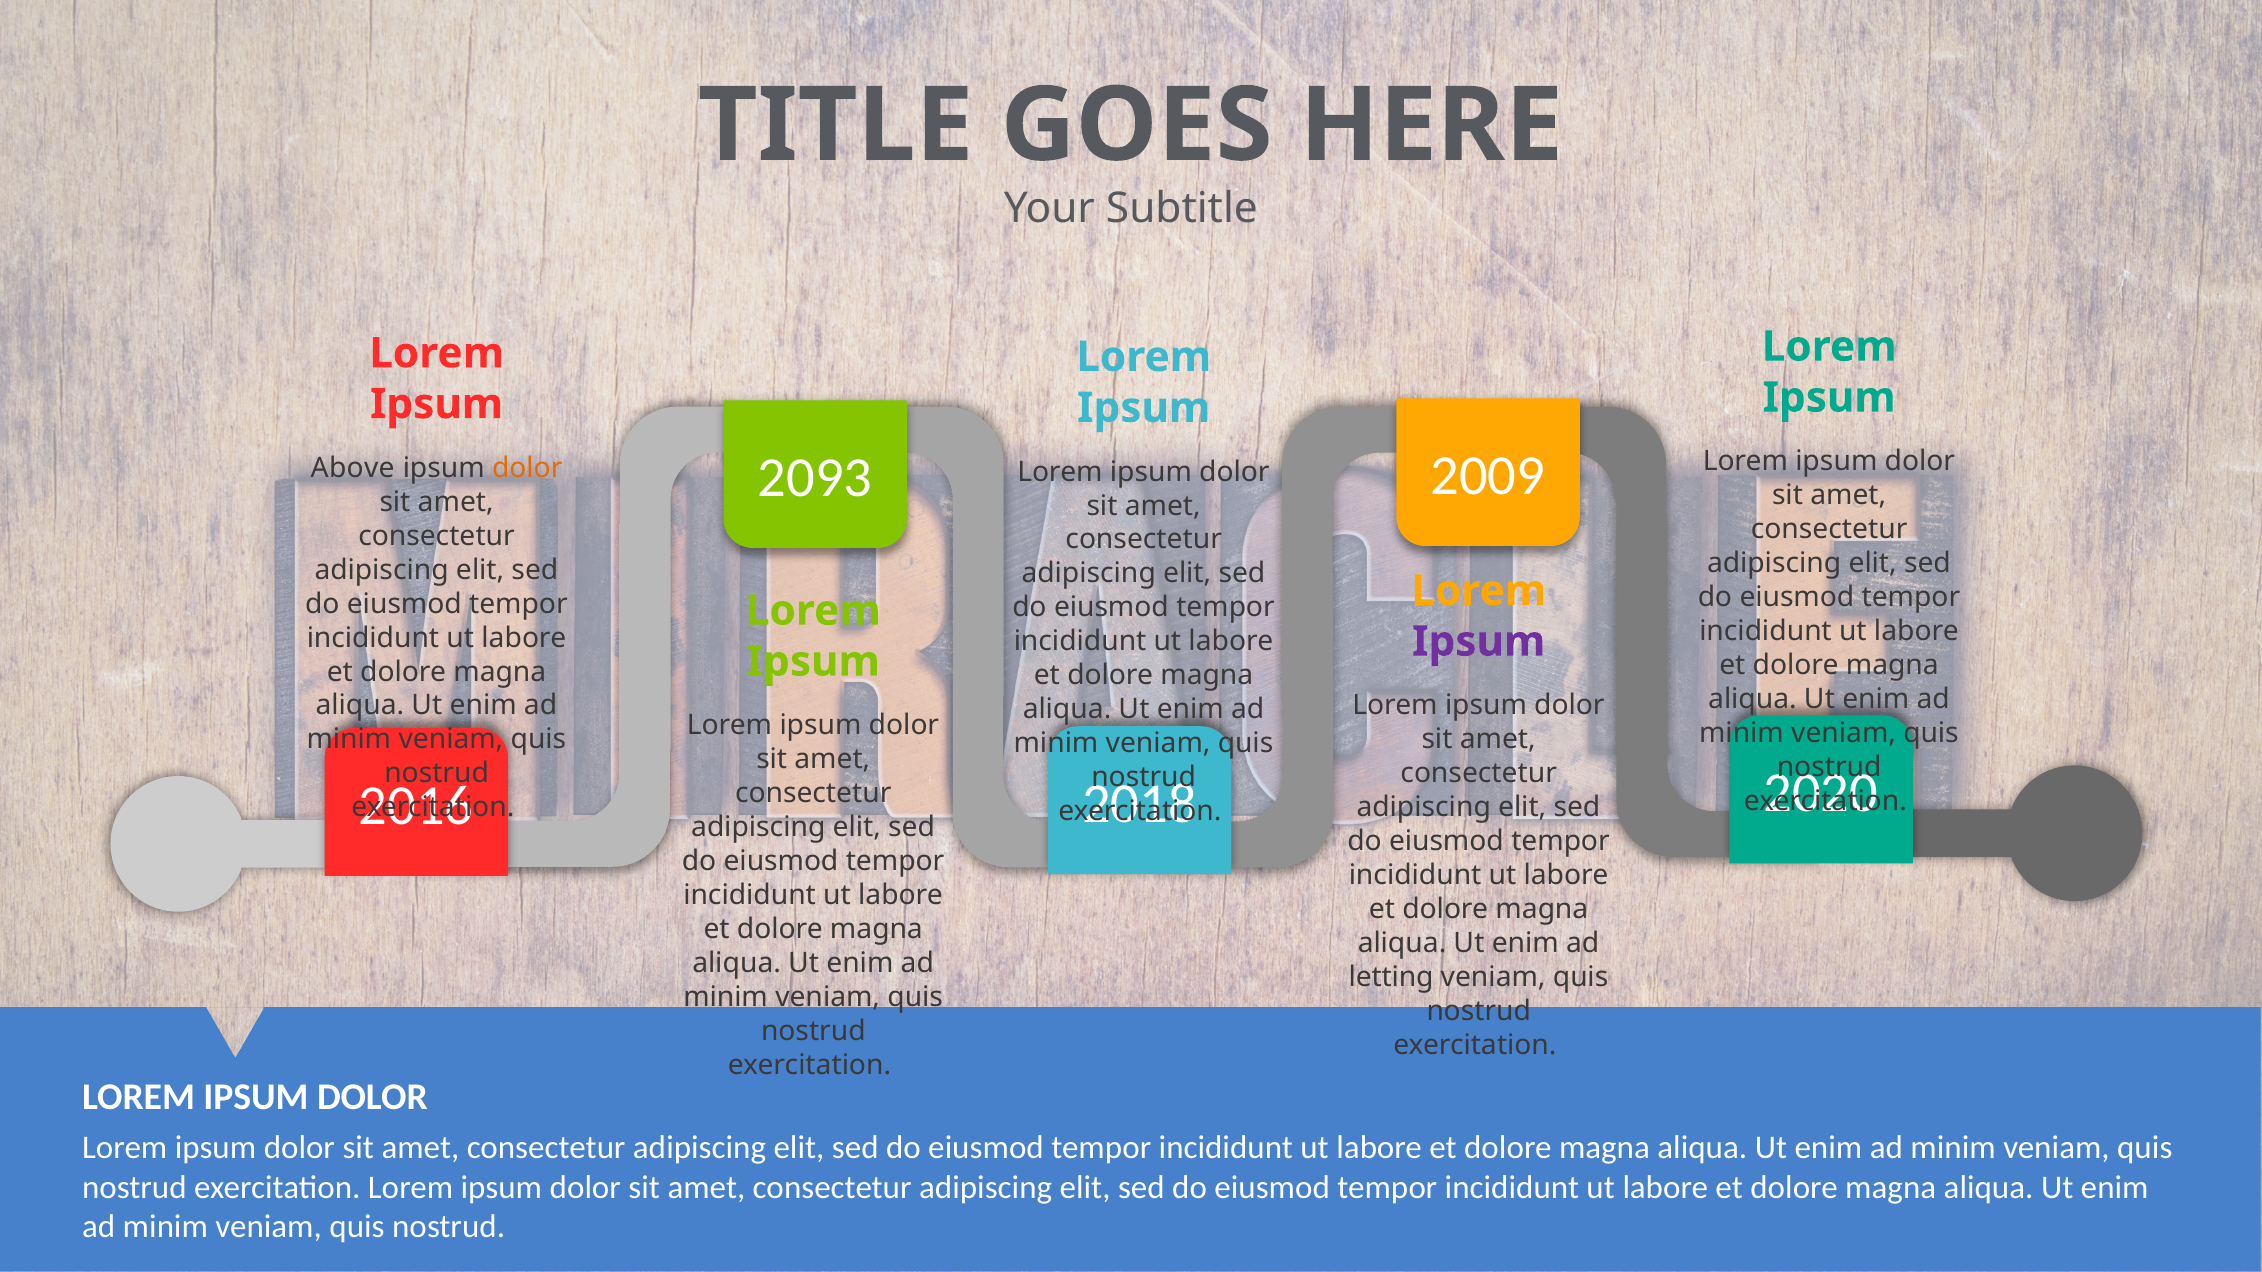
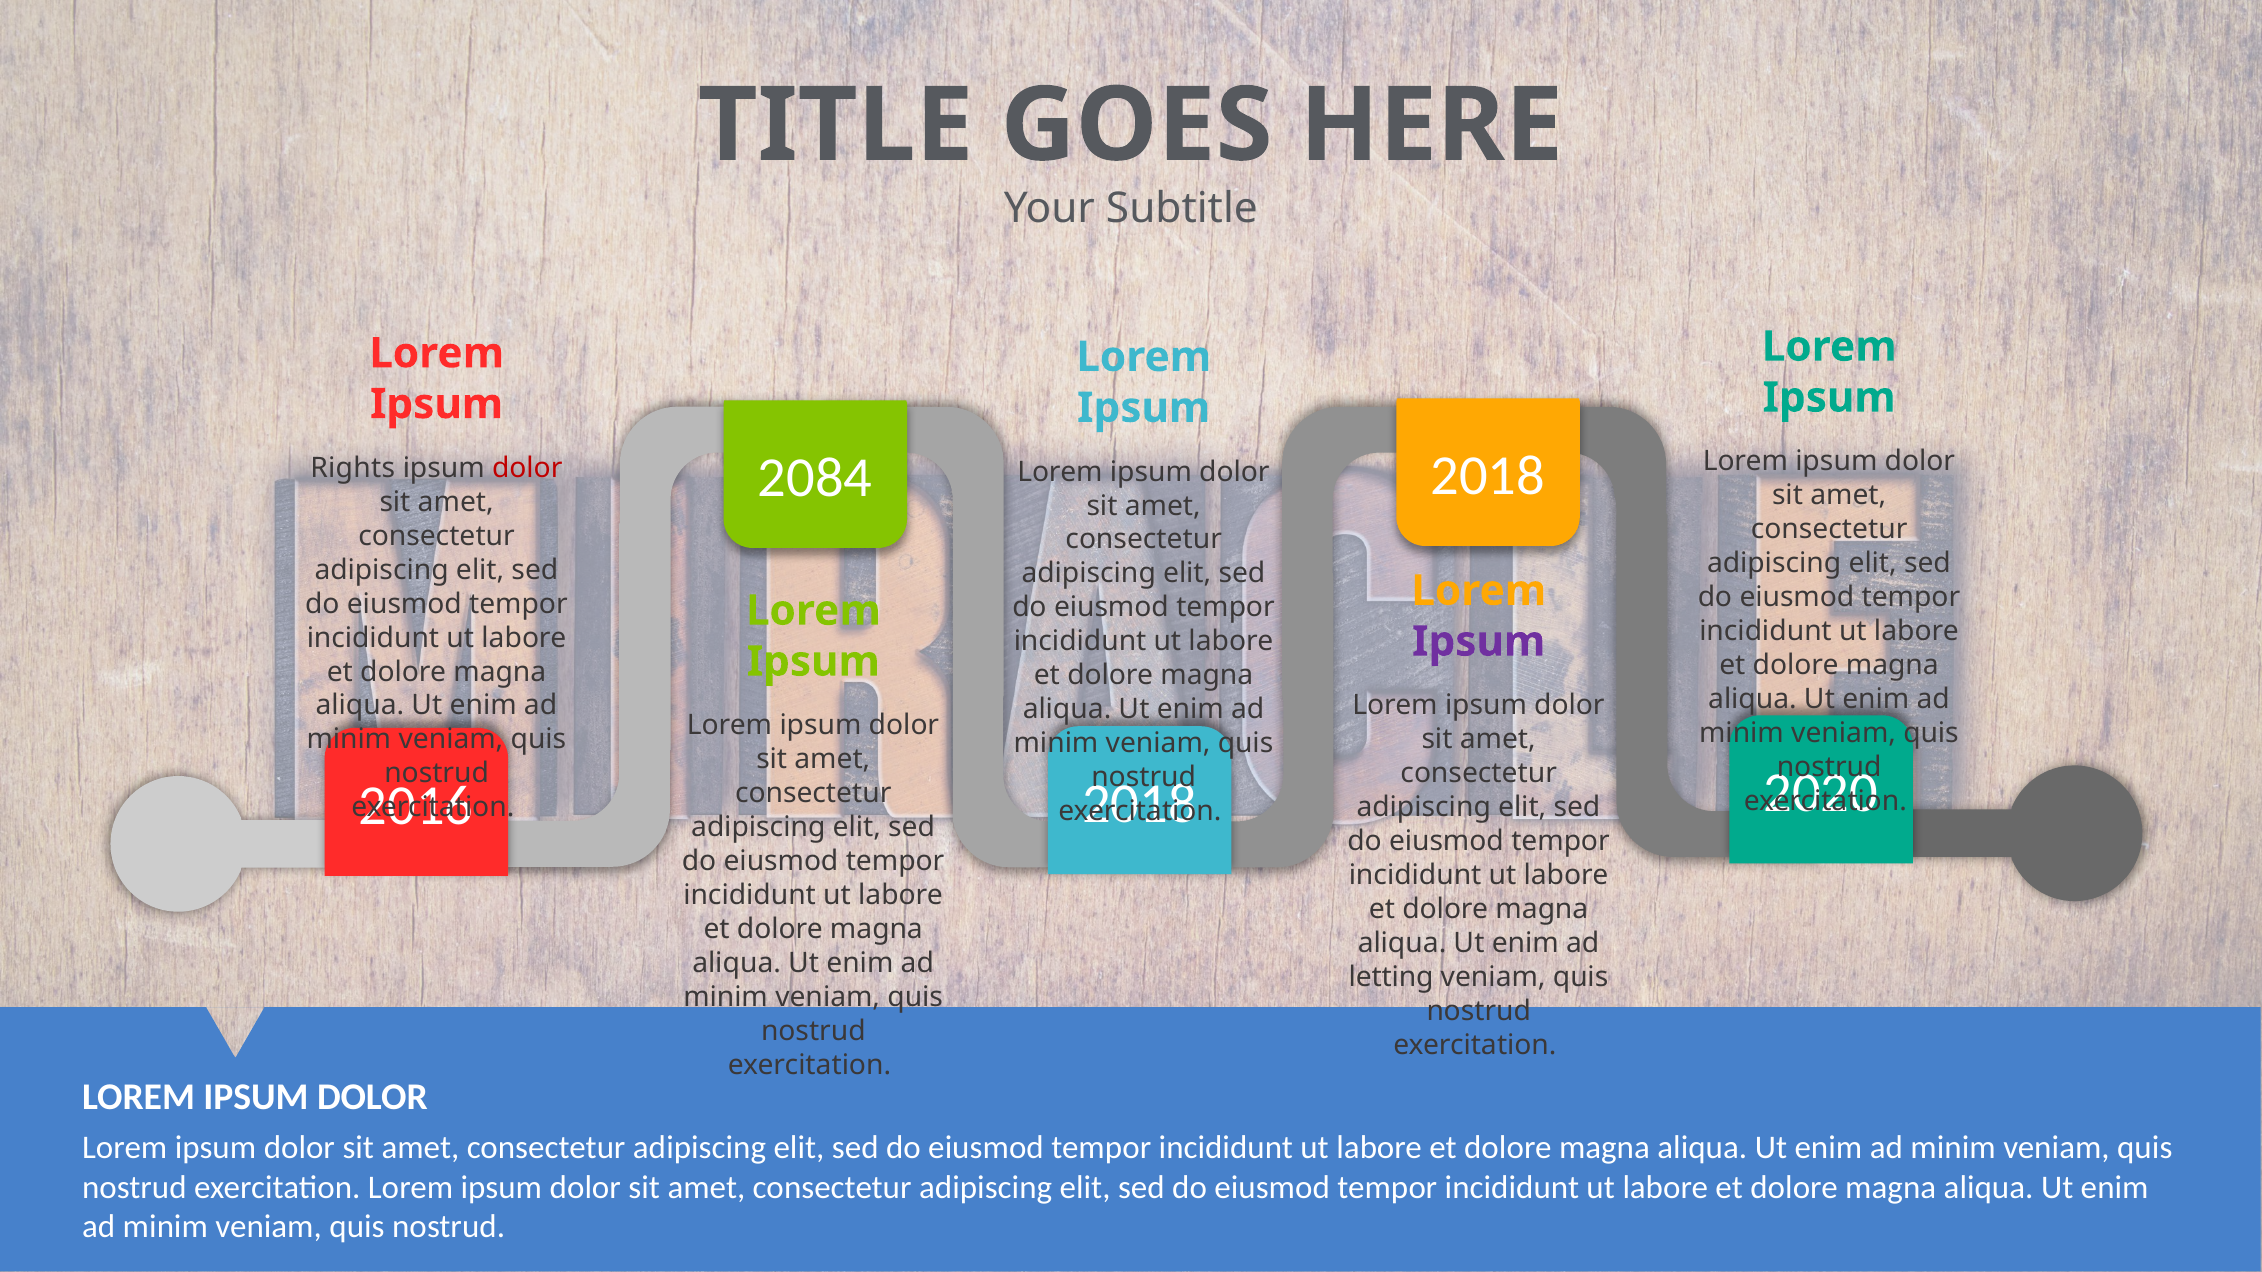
2009: 2009 -> 2018 (1488, 476)
2093: 2093 -> 2084 (815, 478)
Above: Above -> Rights (353, 468)
dolor colour: orange -> red (527, 468)
